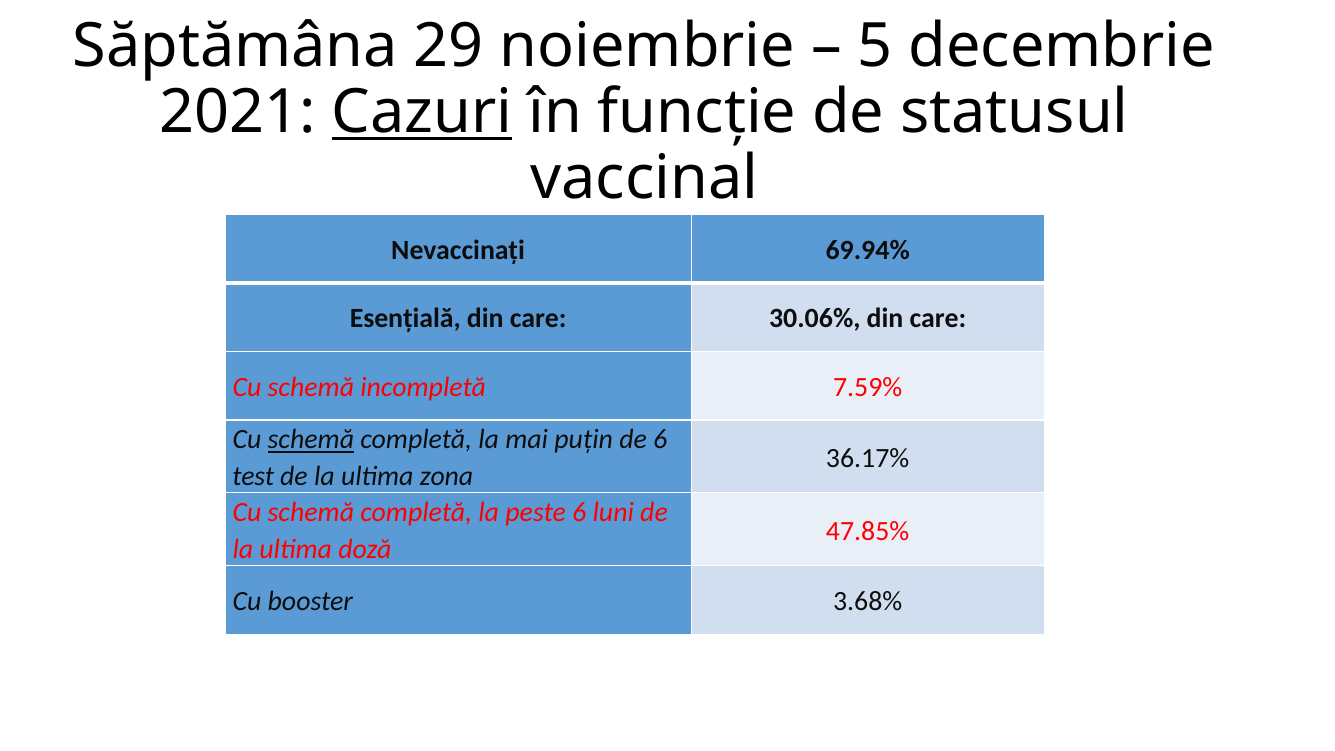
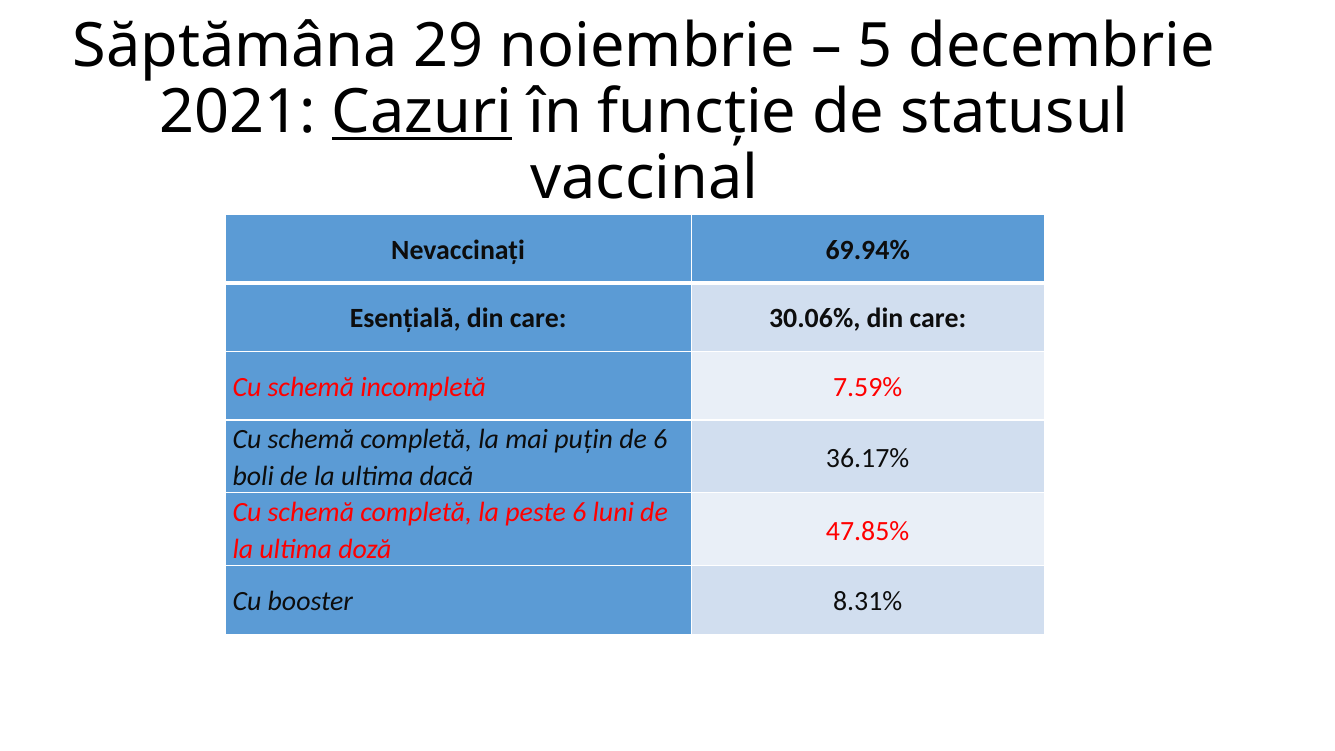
schemă underline: present -> none (311, 440)
test: test -> boli (253, 476)
zona: zona -> dacă (447, 476)
3.68%: 3.68% -> 8.31% (868, 601)
